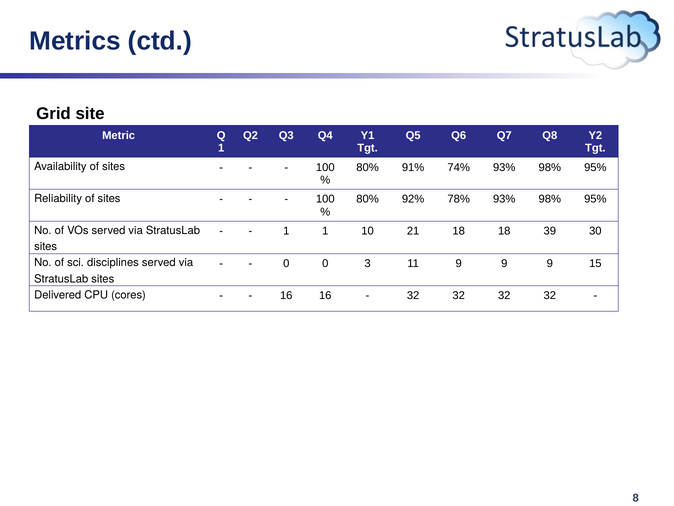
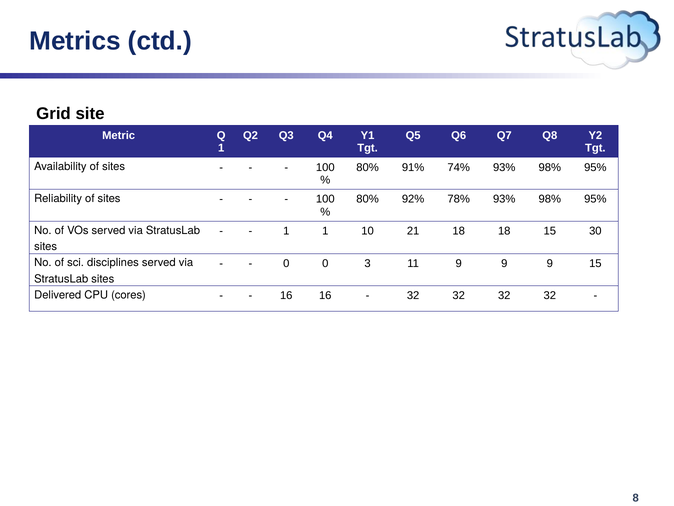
18 39: 39 -> 15 (550, 231)
